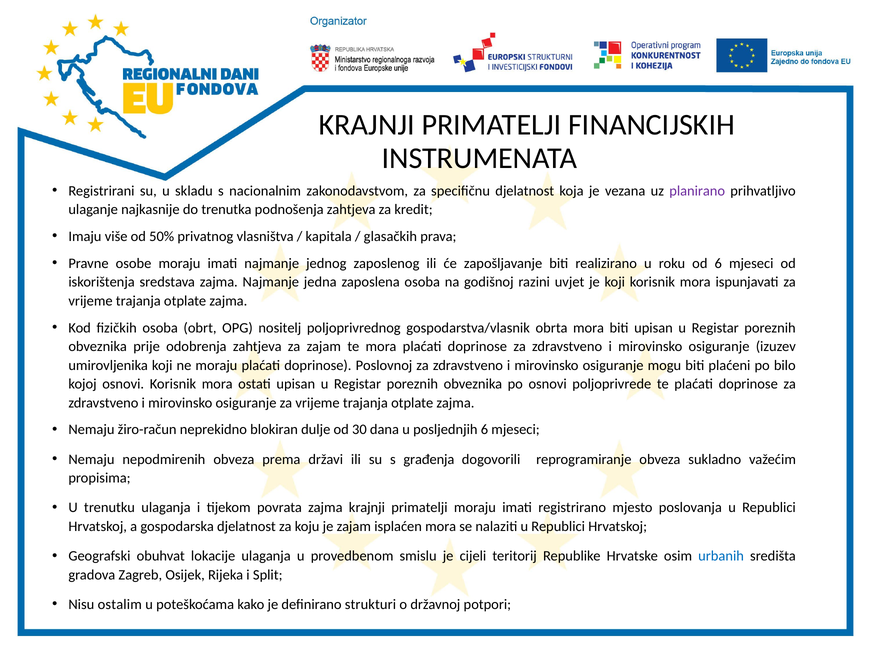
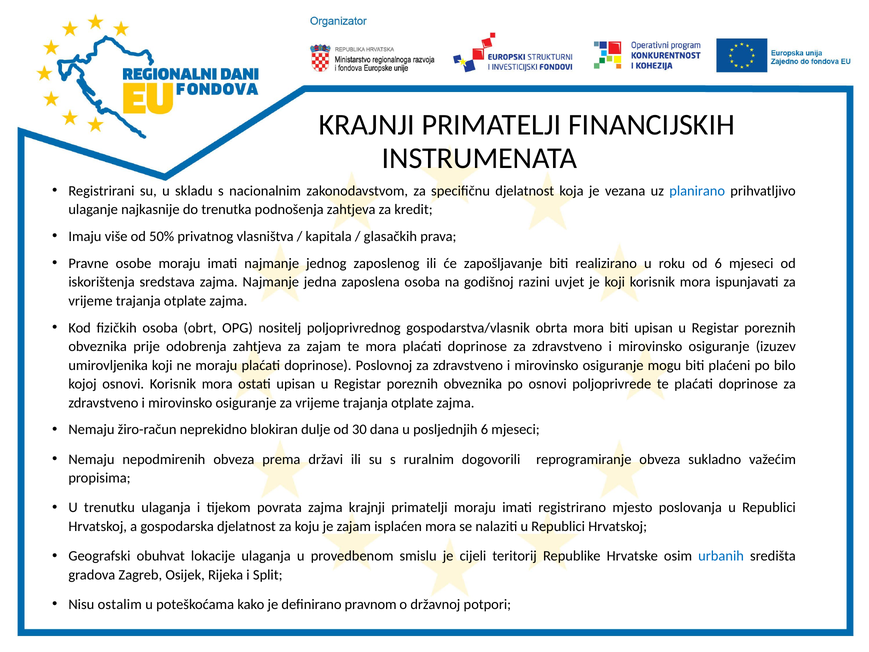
planirano colour: purple -> blue (697, 191)
građenja: građenja -> ruralnim (429, 459)
strukturi: strukturi -> pravnom (371, 604)
